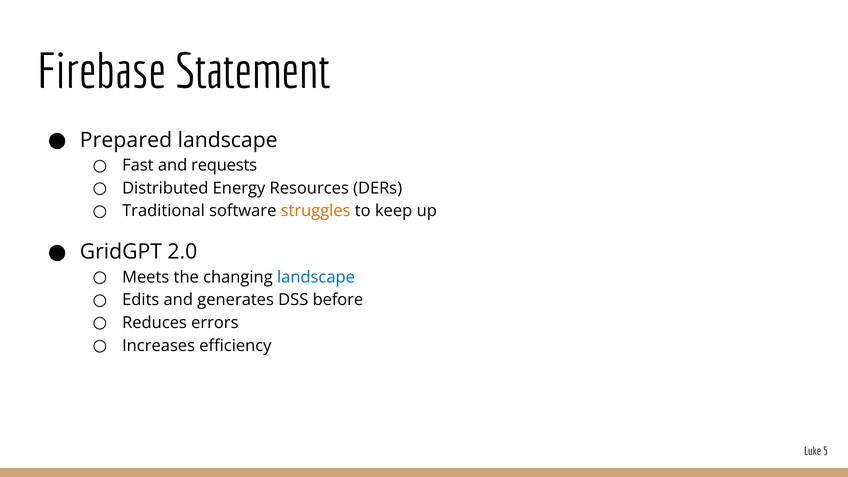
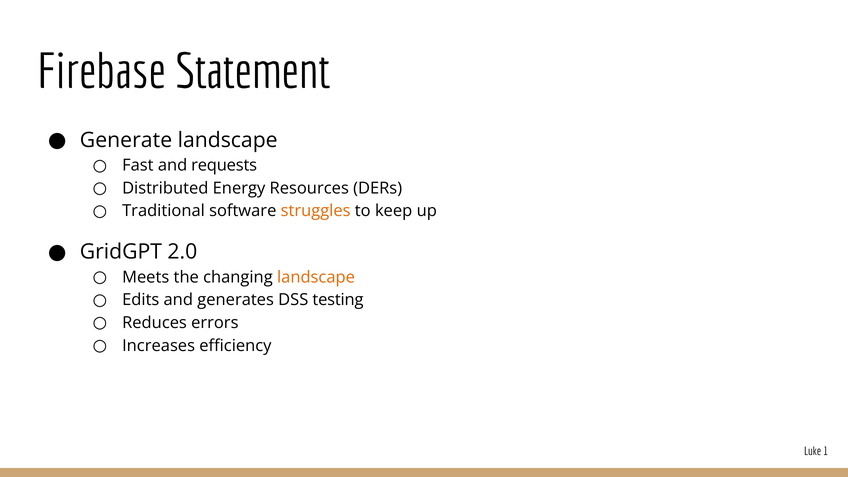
Prepared: Prepared -> Generate (126, 140)
landscape colour: blue -> orange (316, 277)
before: before -> testing (338, 300)
5: 5 -> 1 (826, 451)
